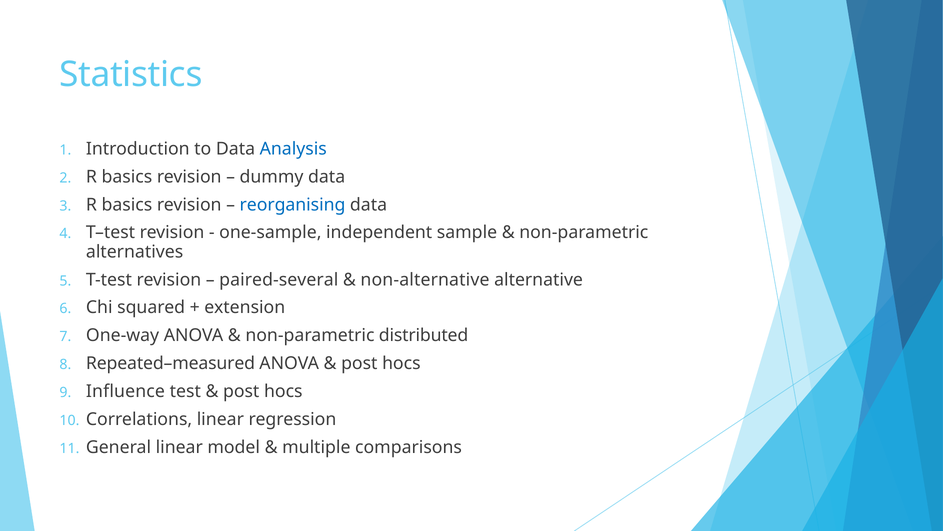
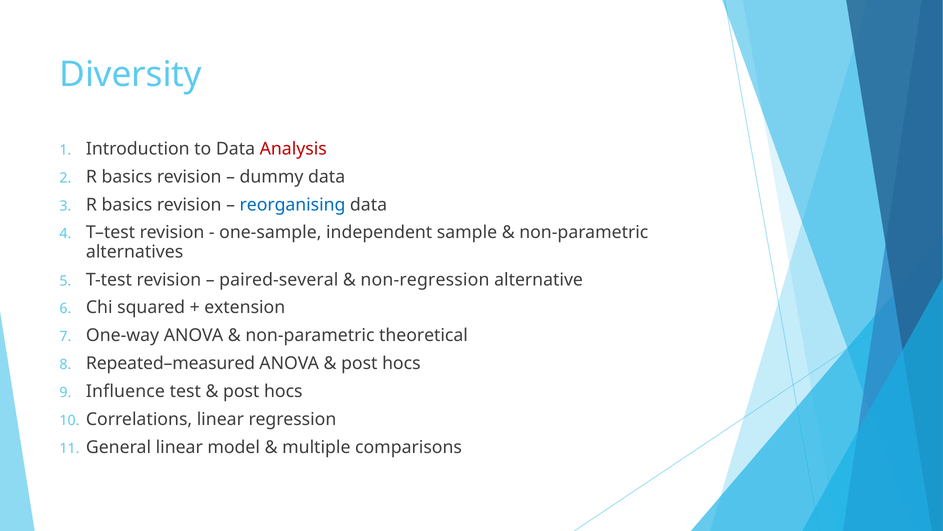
Statistics: Statistics -> Diversity (131, 74)
Analysis colour: blue -> red (293, 149)
non-alternative: non-alternative -> non-regression (425, 279)
distributed: distributed -> theoretical (423, 335)
